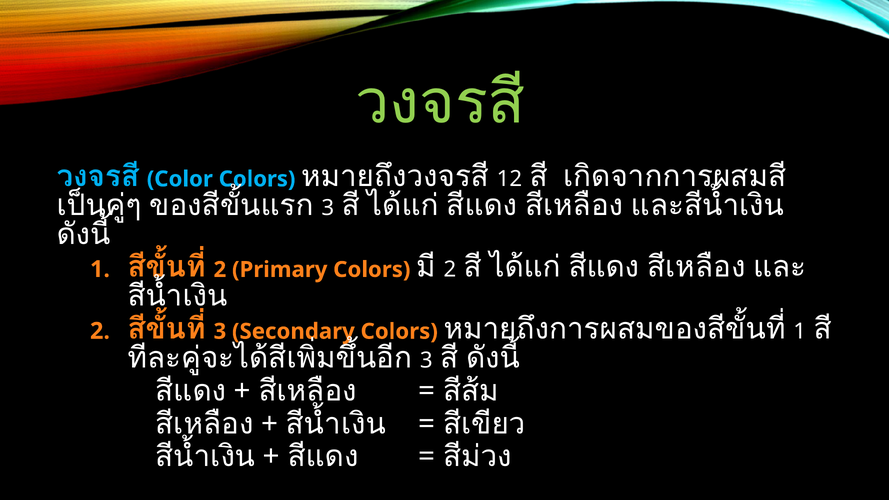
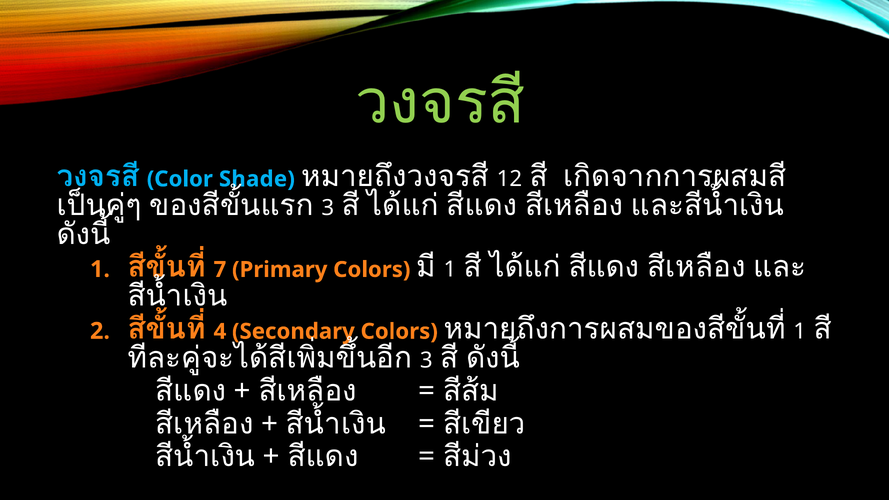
Color Colors: Colors -> Shade (257, 179)
2: 2 -> 7 (220, 270)
2: 2 -> 1 (450, 270)
3: 3 -> 4 (220, 331)
